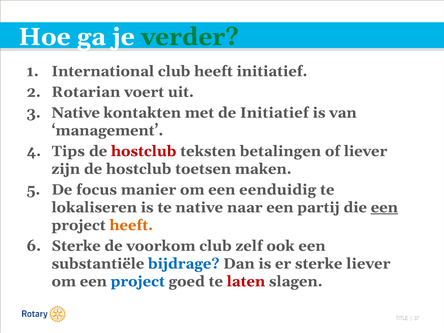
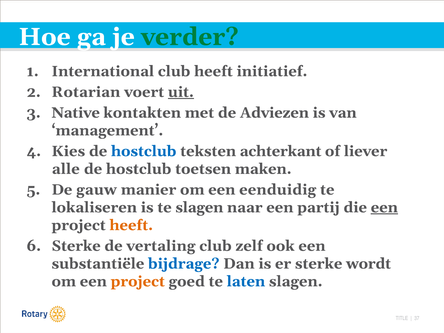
uit underline: none -> present (181, 92)
de Initiatief: Initiatief -> Adviezen (274, 113)
Tips: Tips -> Kies (68, 151)
hostclub colour: red -> blue (144, 151)
betalingen: betalingen -> achterkant (281, 151)
zijn: zijn -> alle (66, 169)
focus: focus -> gauw (96, 190)
te native: native -> slagen (199, 207)
voorkom: voorkom -> vertaling (161, 246)
sterke liever: liever -> wordt (369, 264)
project colour: blue -> orange (138, 281)
laten colour: red -> blue (246, 281)
